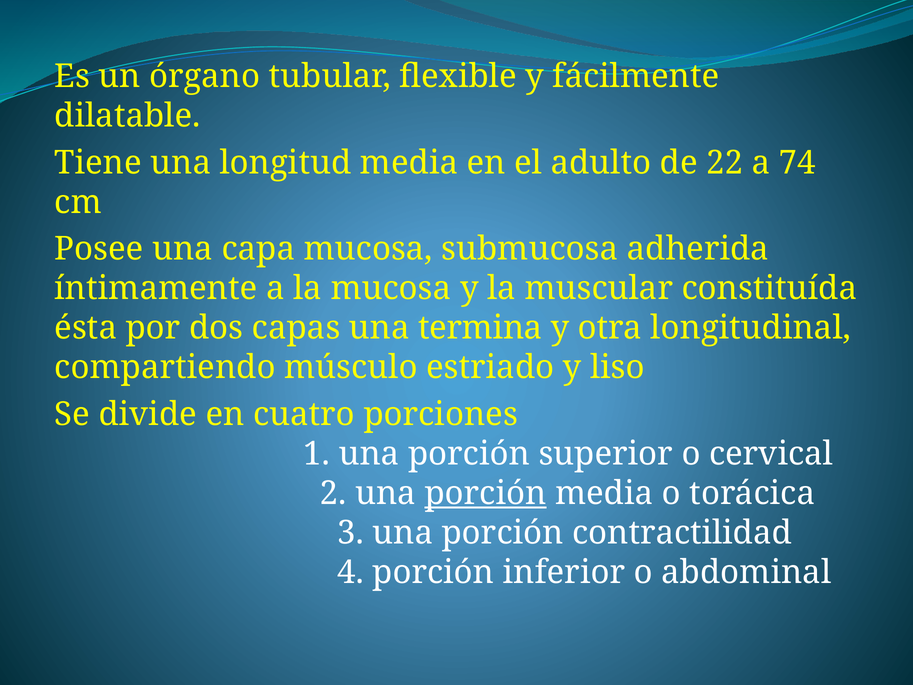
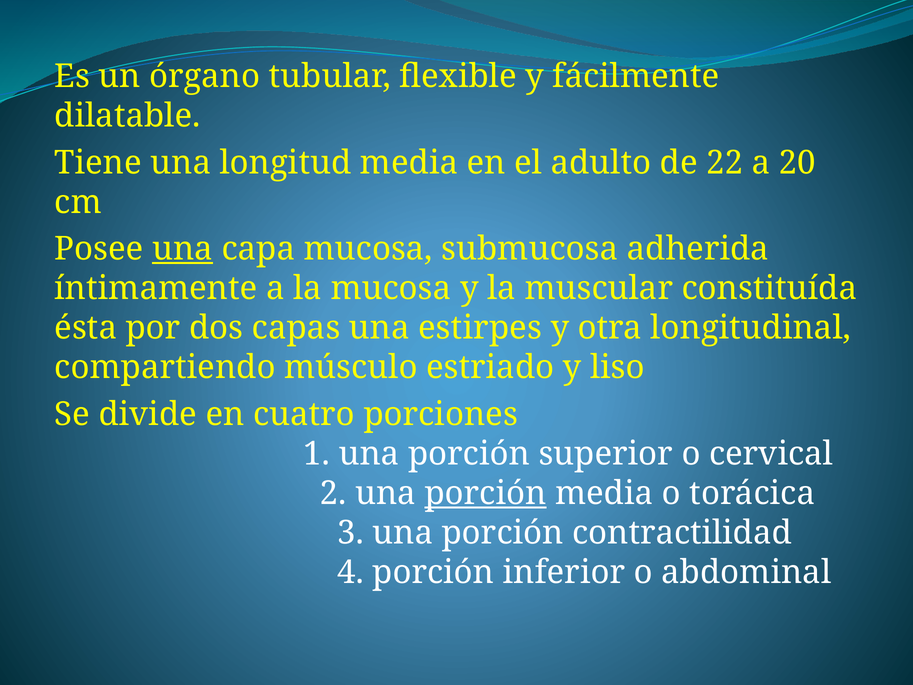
74: 74 -> 20 (797, 163)
una underline: none -> present (182, 249)
termina: termina -> estirpes (480, 328)
